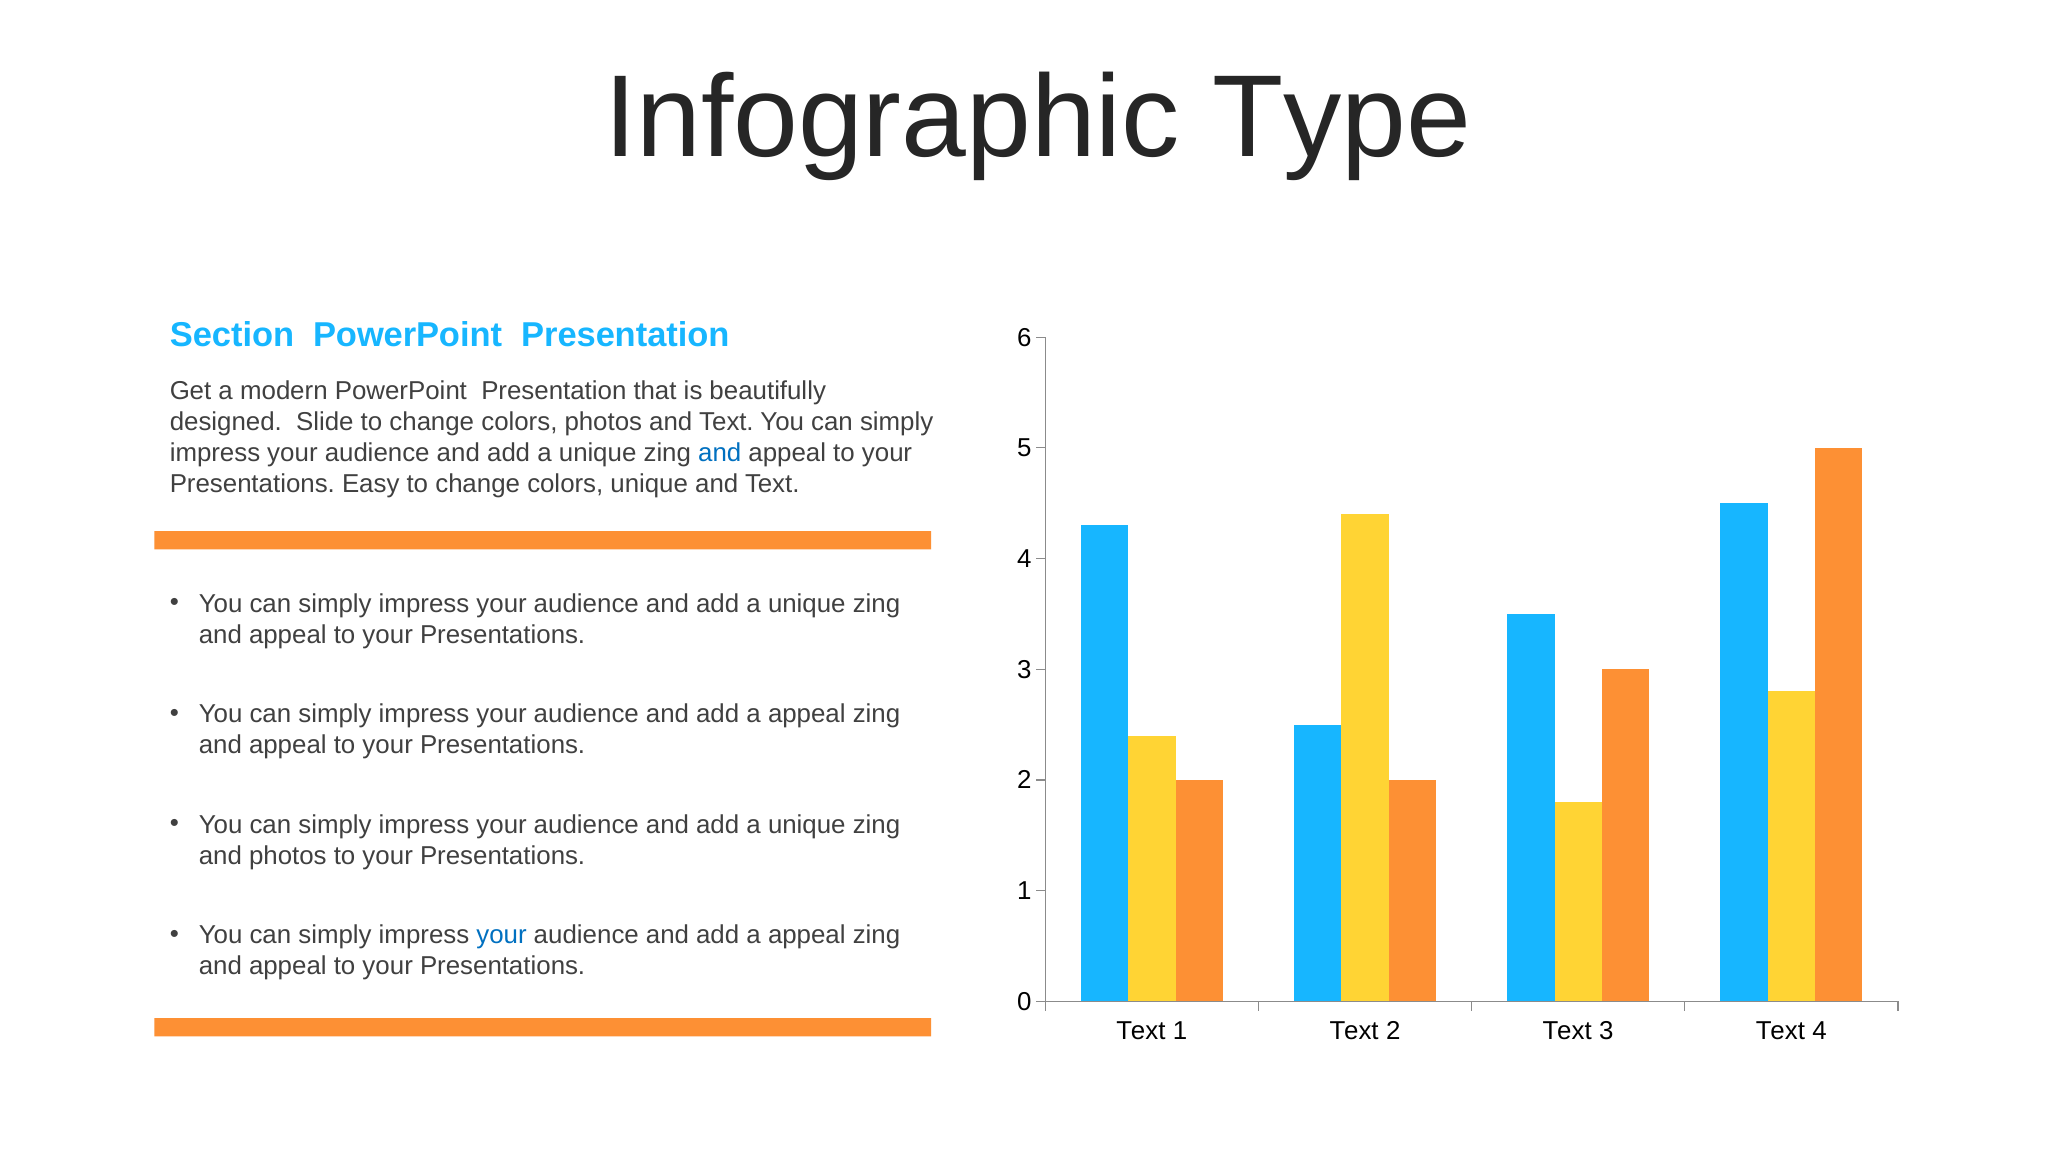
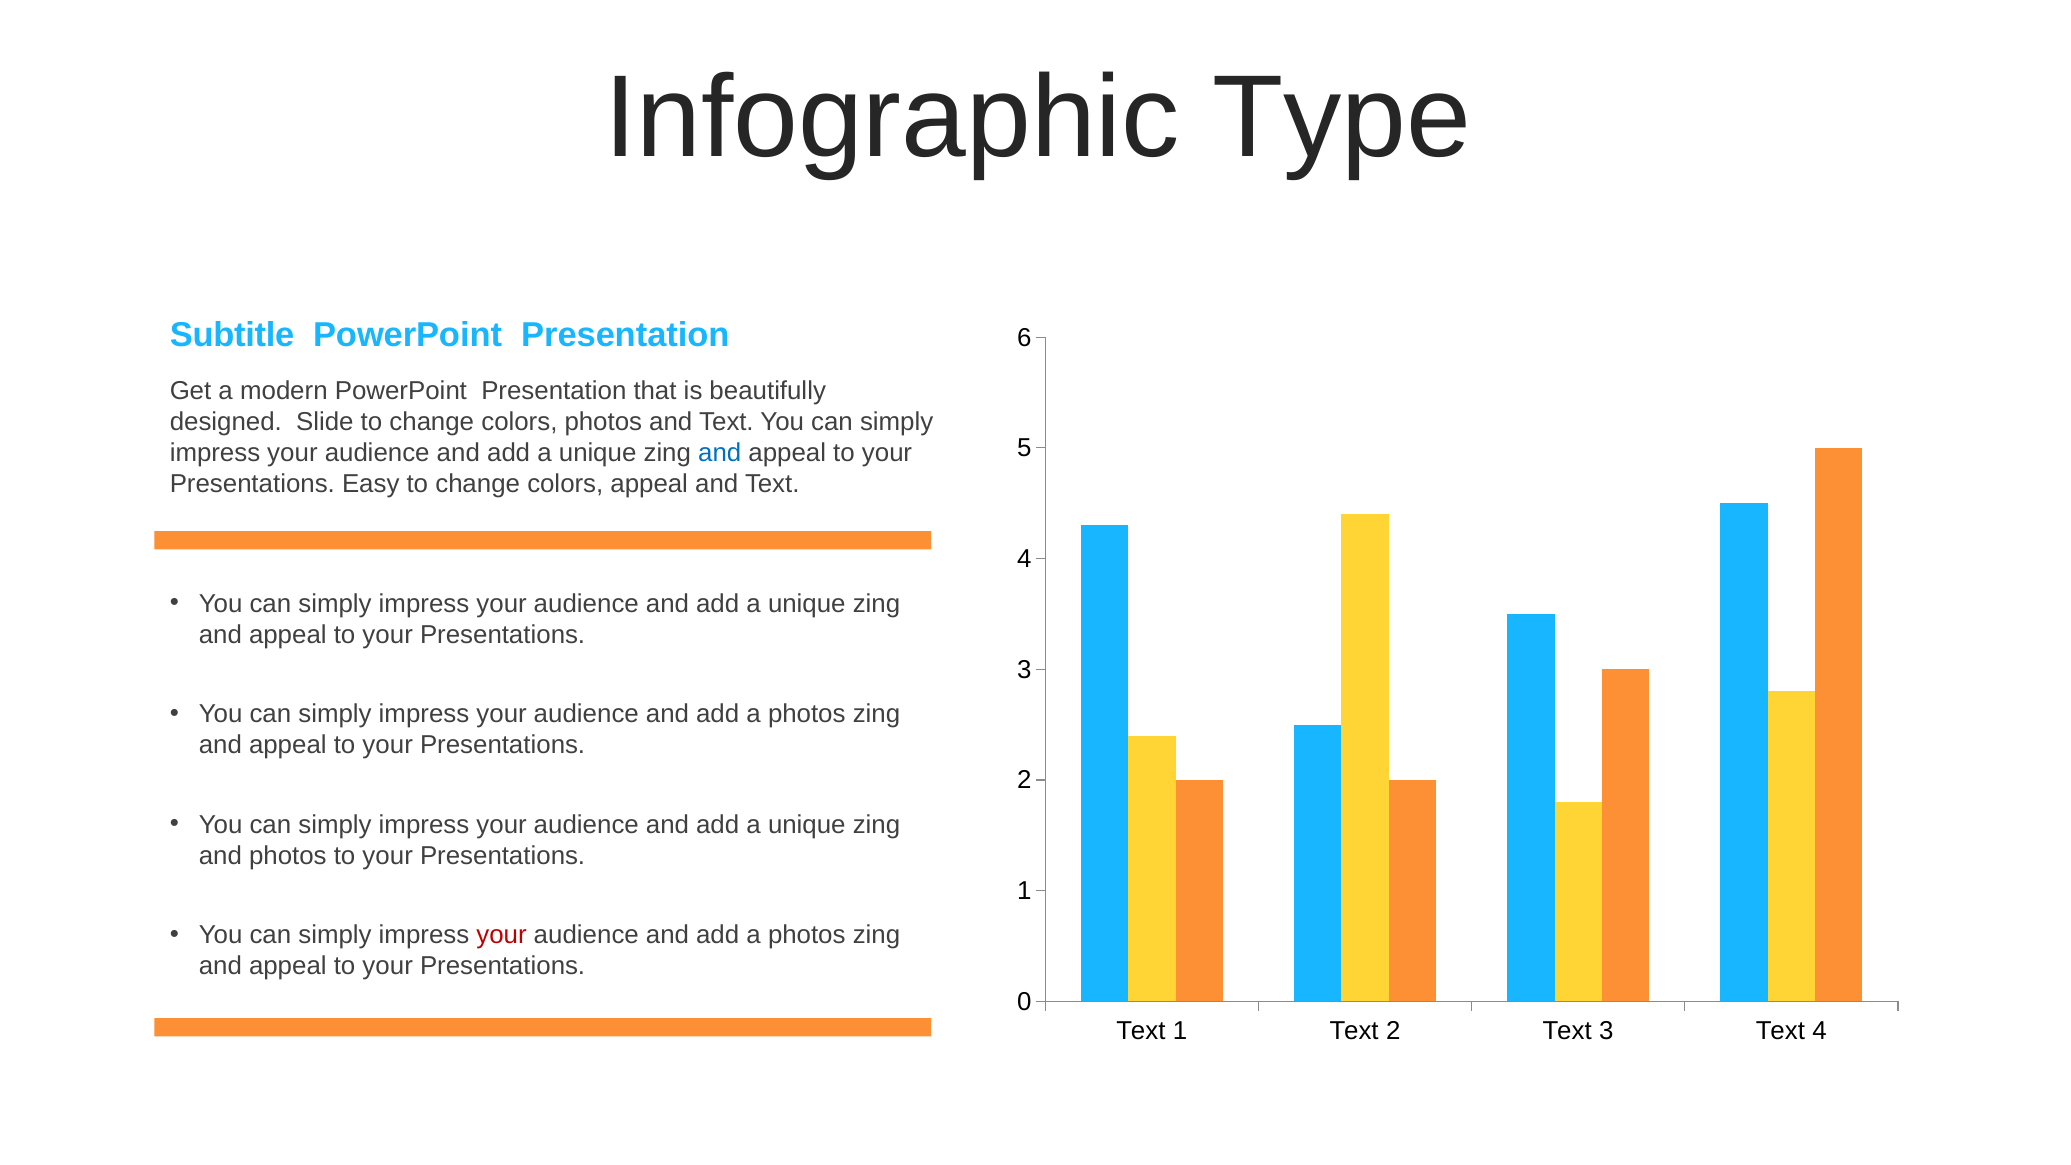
Section: Section -> Subtitle (232, 336)
colors unique: unique -> appeal (649, 484)
appeal: appeal -> photos (807, 714)
your colour: blue -> red (502, 935)
appeal: appeal -> photos (807, 935)
